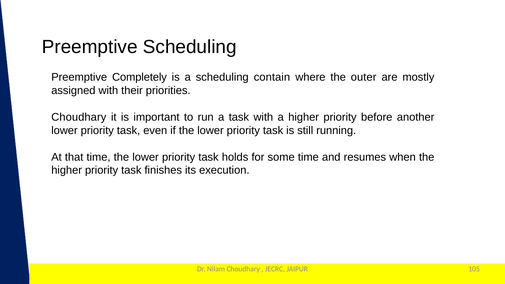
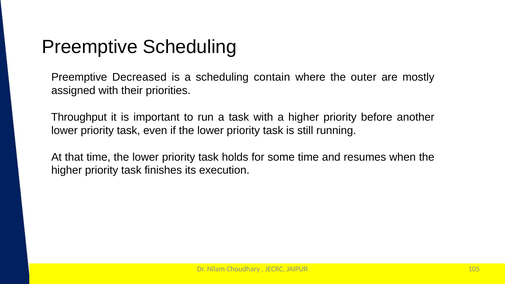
Completely: Completely -> Decreased (139, 77)
Choudhary: Choudhary -> Throughput (79, 117)
